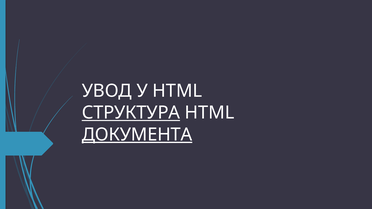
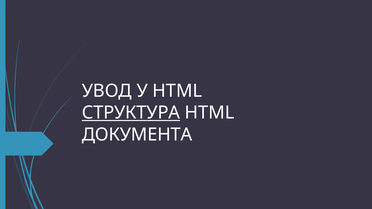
ДОКУМЕНТА underline: present -> none (137, 135)
